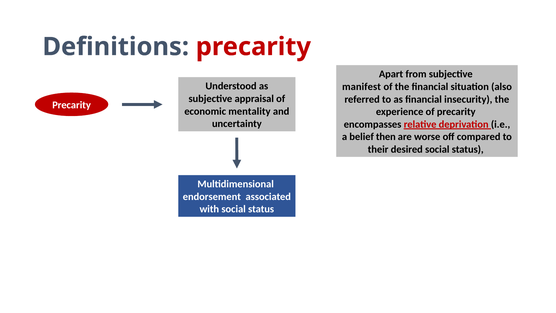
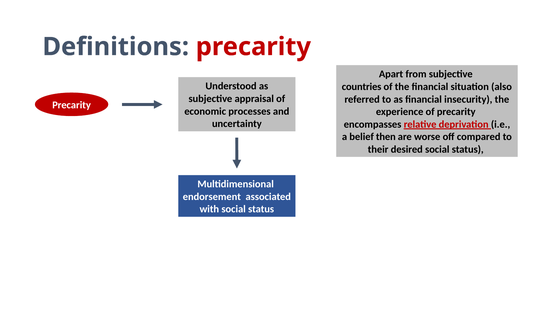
manifest: manifest -> countries (362, 87)
mentality: mentality -> processes (249, 111)
